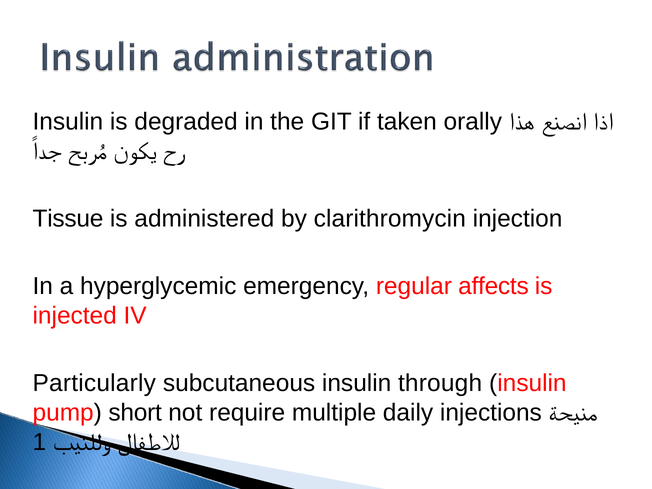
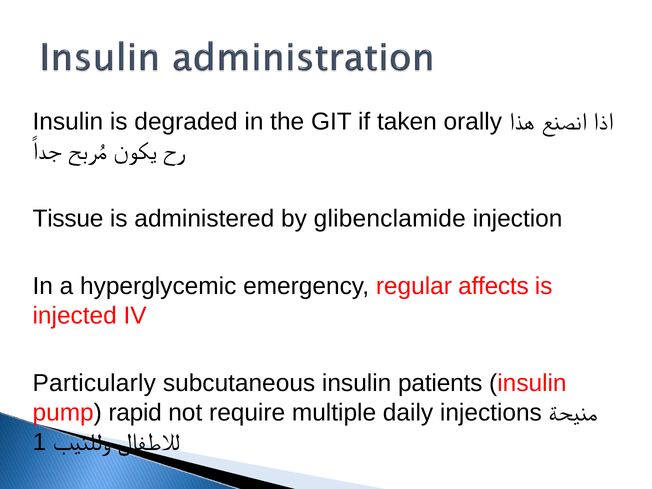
clarithromycin: clarithromycin -> glibenclamide (390, 219)
through: through -> patients (440, 383)
short: short -> rapid (135, 413)
